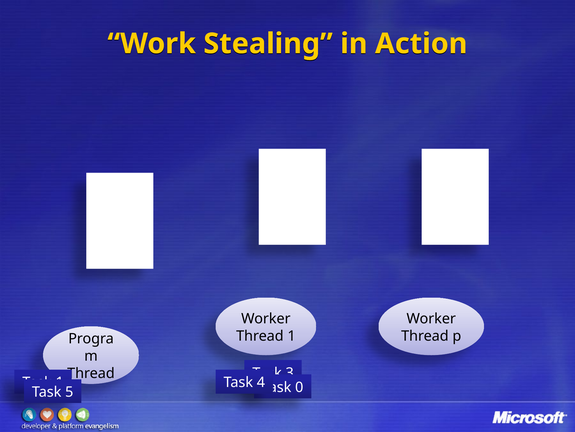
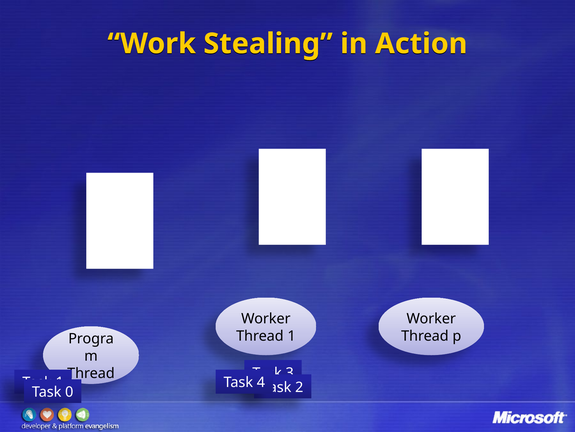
0: 0 -> 2 (299, 387)
5: 5 -> 0 (69, 392)
